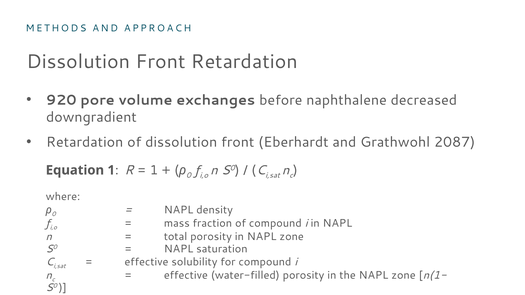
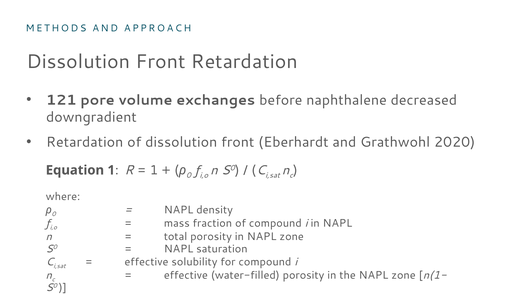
920: 920 -> 121 (61, 100)
2087: 2087 -> 2020 (455, 142)
